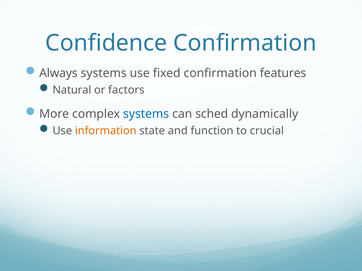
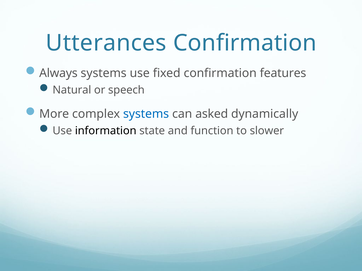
Confidence: Confidence -> Utterances (106, 43)
factors: factors -> speech (126, 90)
sched: sched -> asked (212, 114)
information colour: orange -> black (106, 131)
crucial: crucial -> slower (267, 131)
